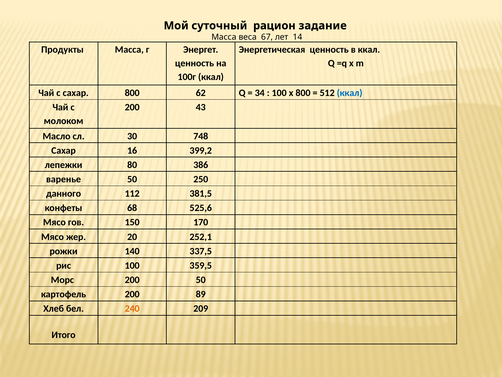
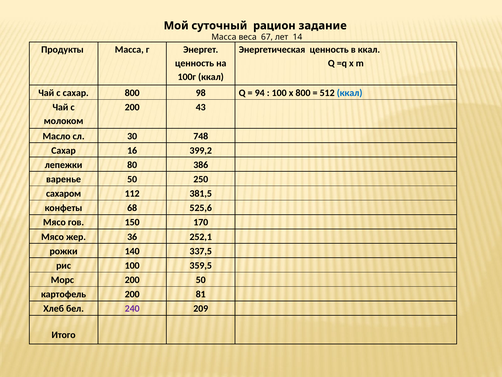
62: 62 -> 98 (201, 93)
34: 34 -> 94 (260, 93)
данного: данного -> сахаром (64, 193)
20: 20 -> 36 (132, 237)
89: 89 -> 81 (201, 294)
240 colour: orange -> purple (132, 308)
